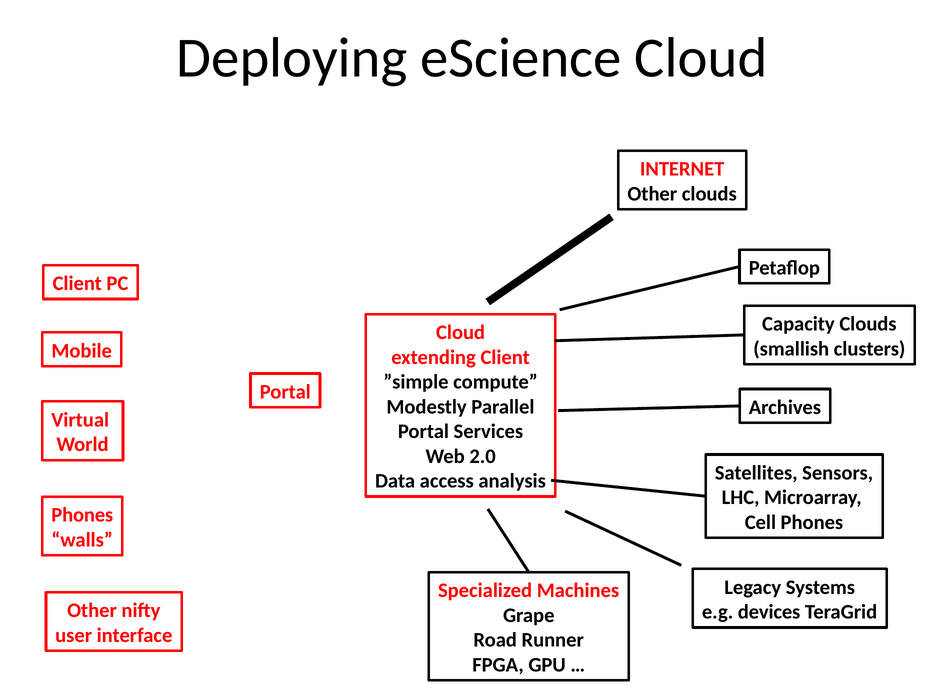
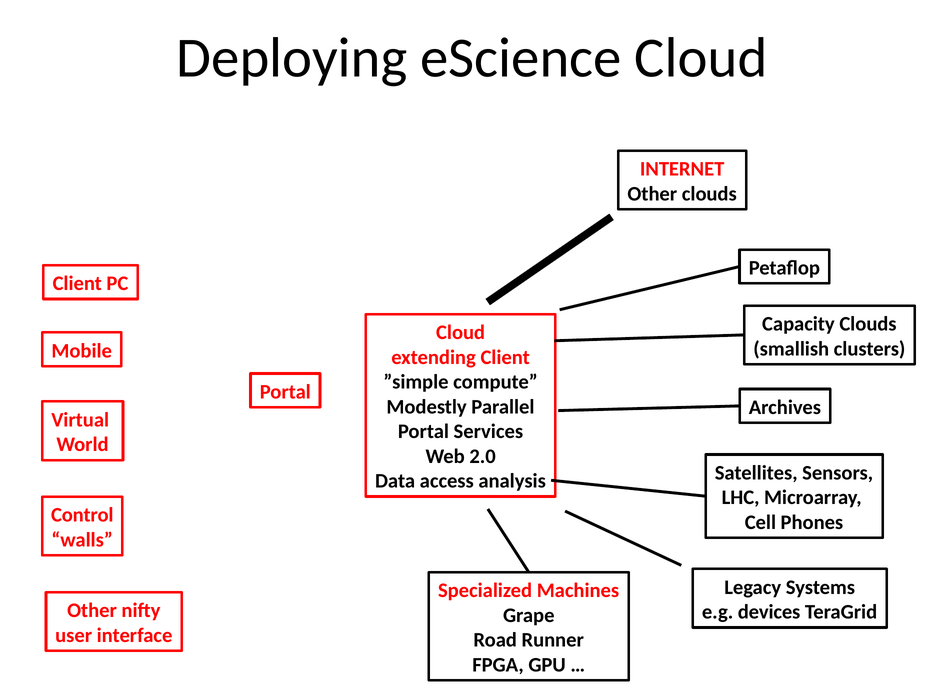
Phones: Phones -> Control (82, 515)
